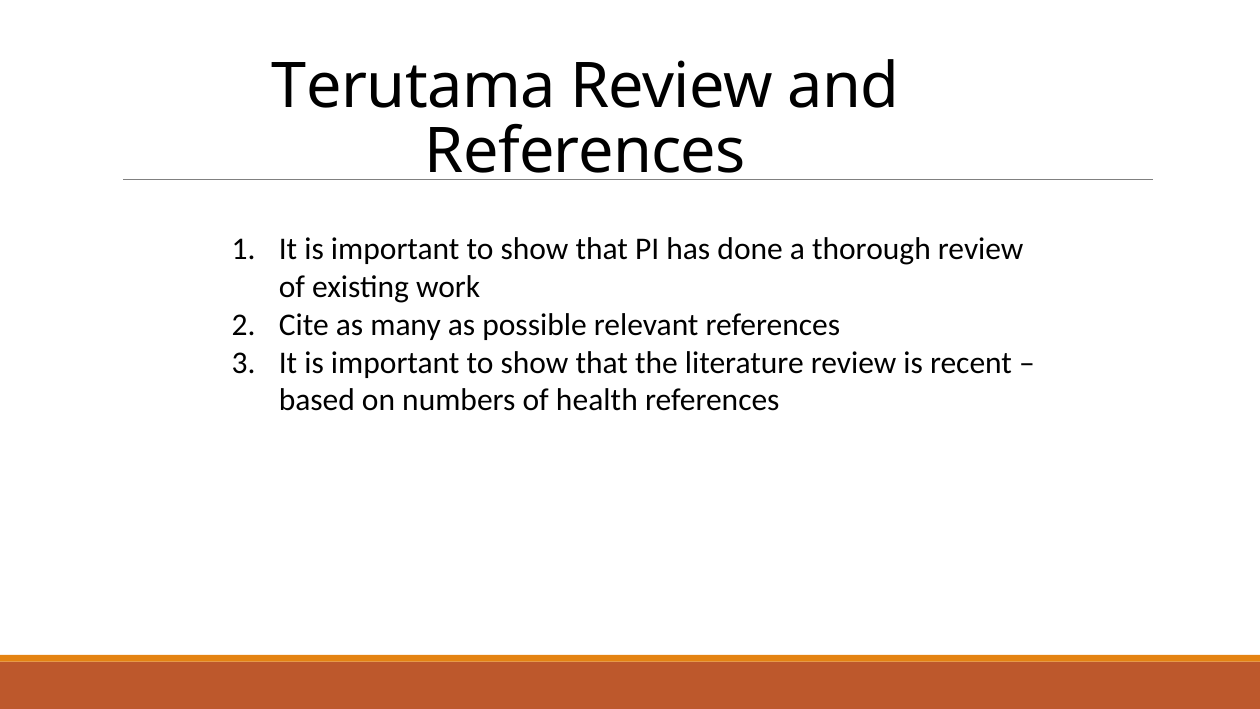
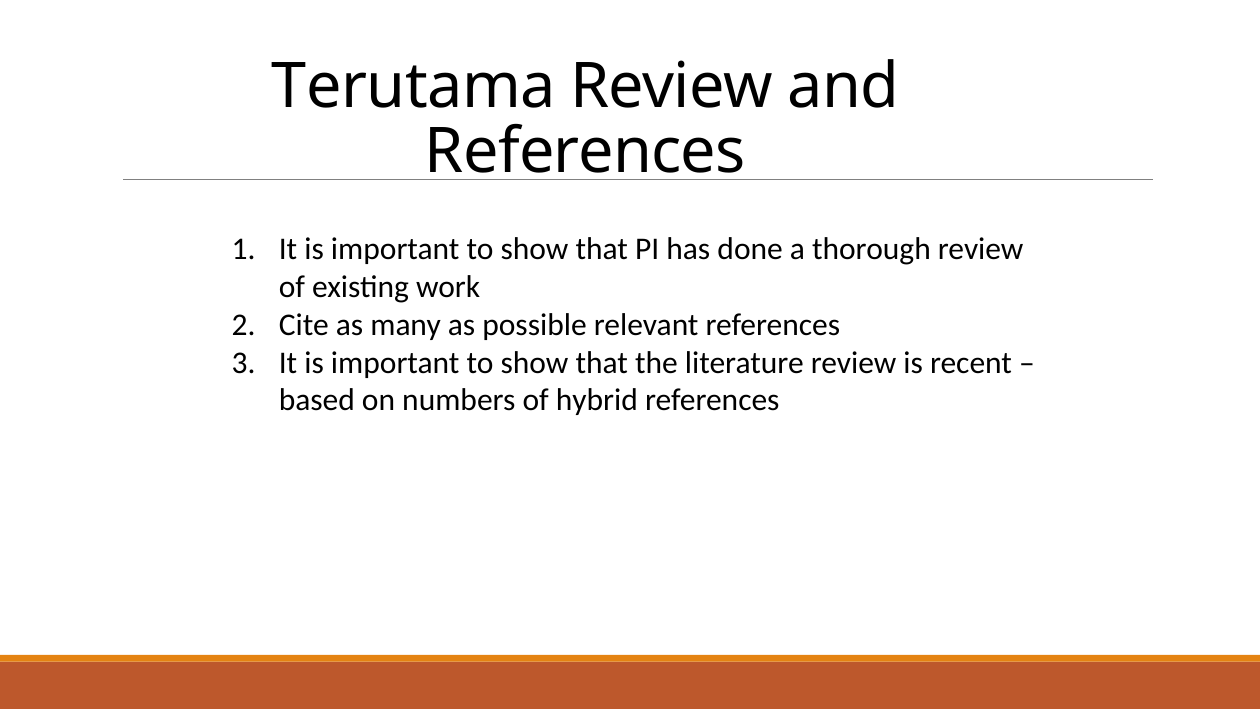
health: health -> hybrid (597, 400)
